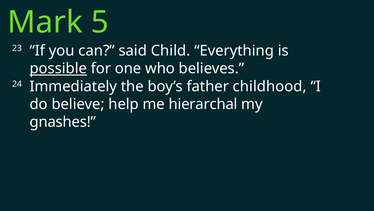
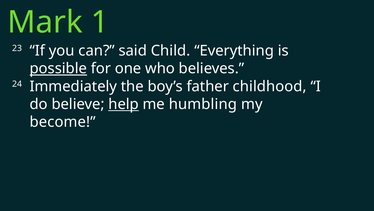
5: 5 -> 1 (100, 22)
help underline: none -> present (124, 104)
hierarchal: hierarchal -> humbling (203, 104)
gnashes: gnashes -> become (63, 122)
